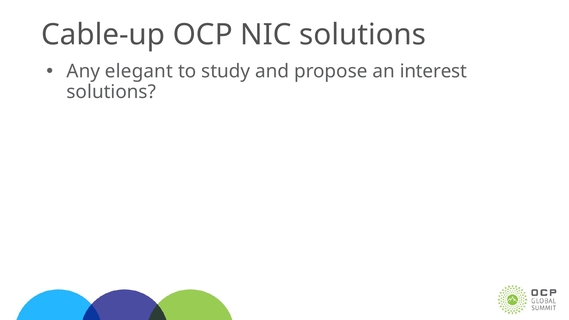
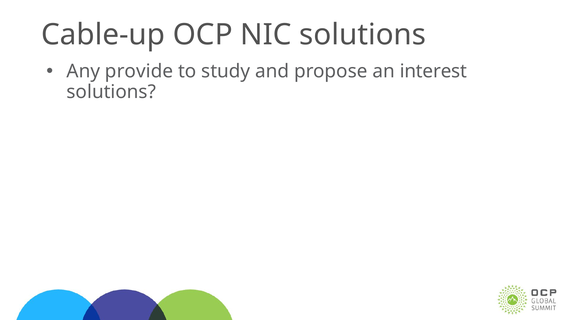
elegant: elegant -> provide (139, 71)
